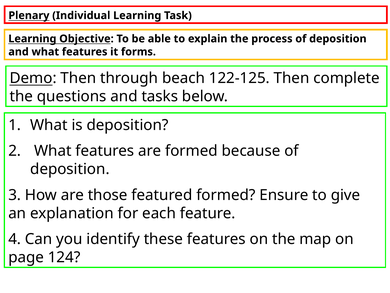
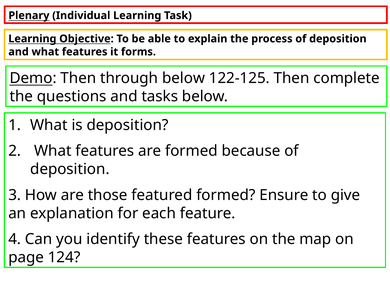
through beach: beach -> below (184, 78)
